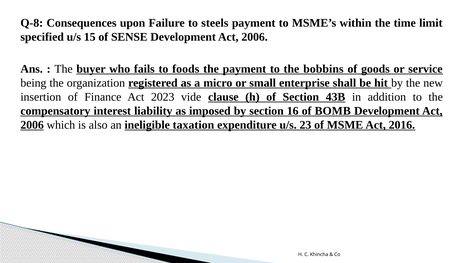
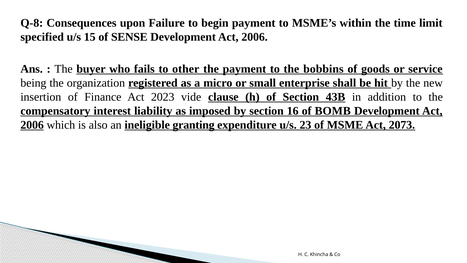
steels: steels -> begin (215, 23)
foods: foods -> other (186, 69)
taxation: taxation -> granting (194, 125)
2016: 2016 -> 2073 (402, 125)
